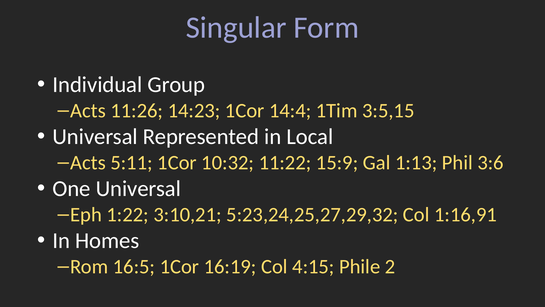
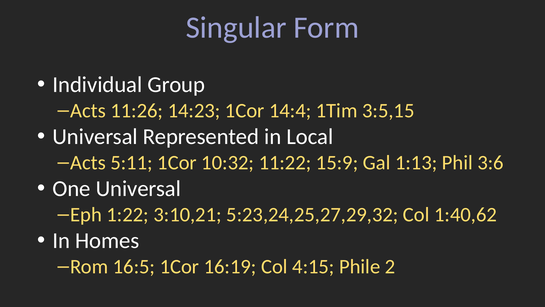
1:16,91: 1:16,91 -> 1:40,62 (465, 214)
